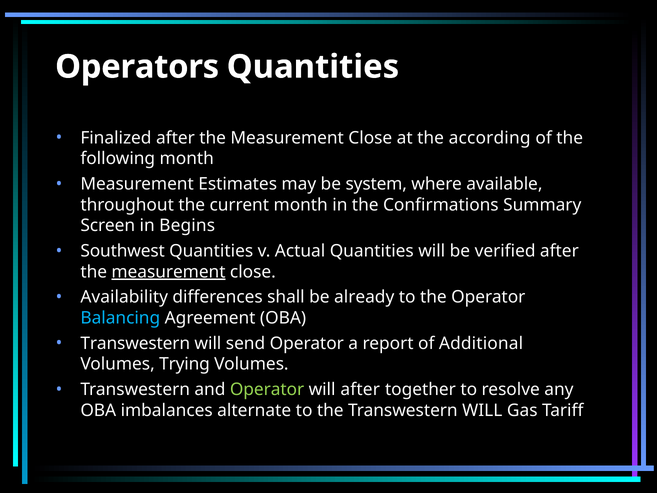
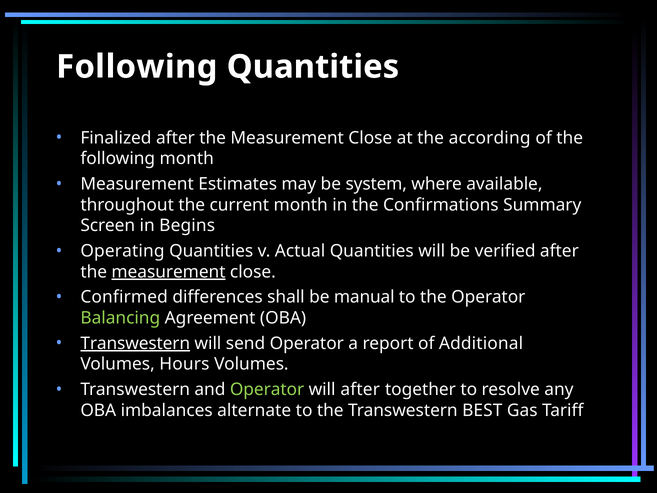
Operators: Operators -> Following (137, 67)
Southwest: Southwest -> Operating (122, 251)
Availability: Availability -> Confirmed (124, 297)
already: already -> manual (364, 297)
Balancing colour: light blue -> light green (120, 318)
Transwestern underline: none -> present (135, 343)
Trying: Trying -> Hours (184, 364)
the Transwestern WILL: WILL -> BEST (482, 410)
